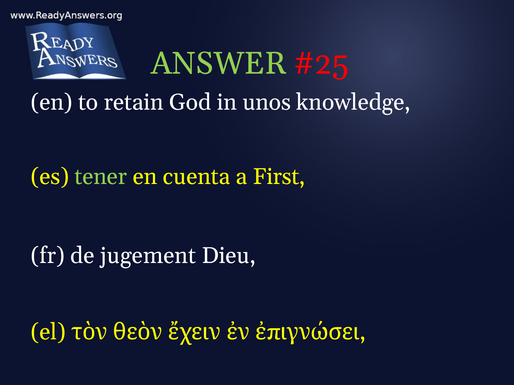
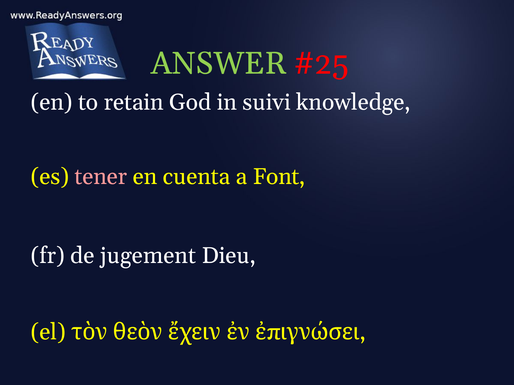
unos: unos -> suivi (267, 102)
tener colour: light green -> pink (101, 177)
First: First -> Font (279, 177)
